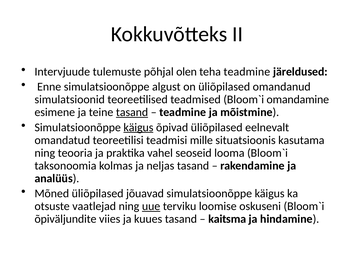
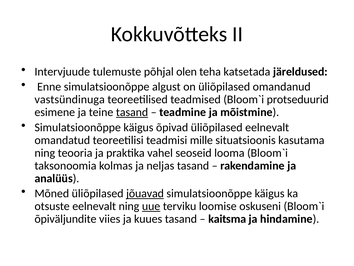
teha teadmine: teadmine -> katsetada (247, 72)
simulatsioonid: simulatsioonid -> vastsündinuga (70, 99)
omandamine: omandamine -> protseduurid (298, 99)
käigus underline: present -> none (138, 127)
jõuavad underline: none -> present (145, 193)
otsuste vaatlejad: vaatlejad -> eelnevalt (94, 206)
